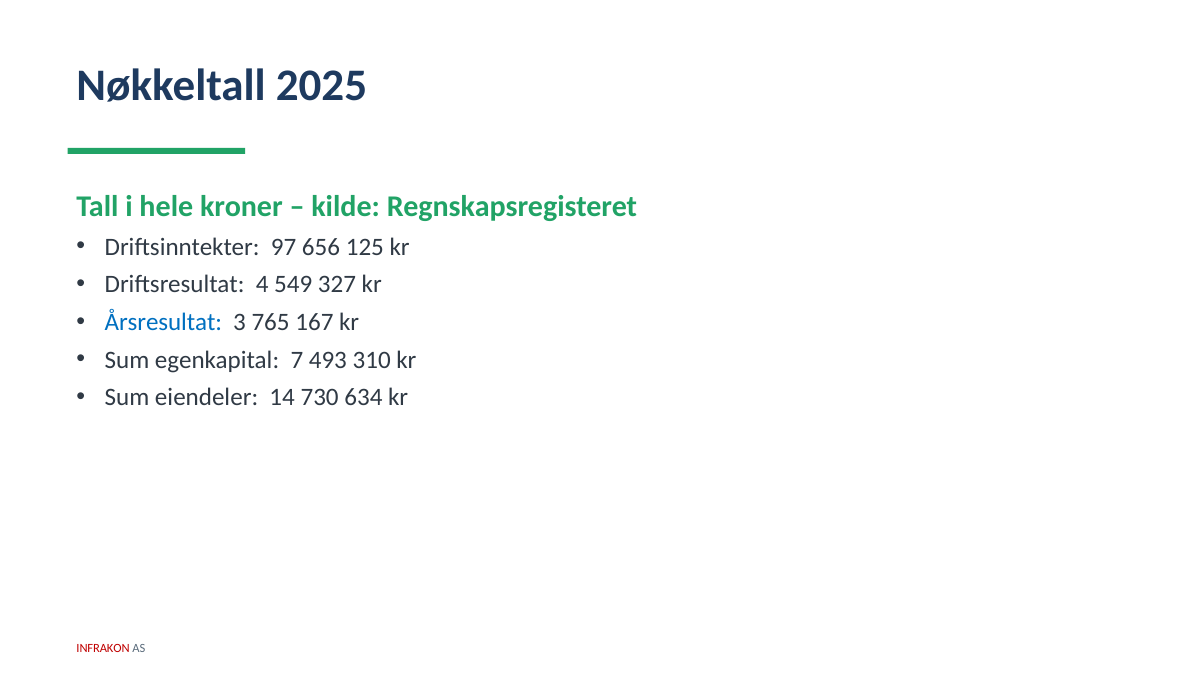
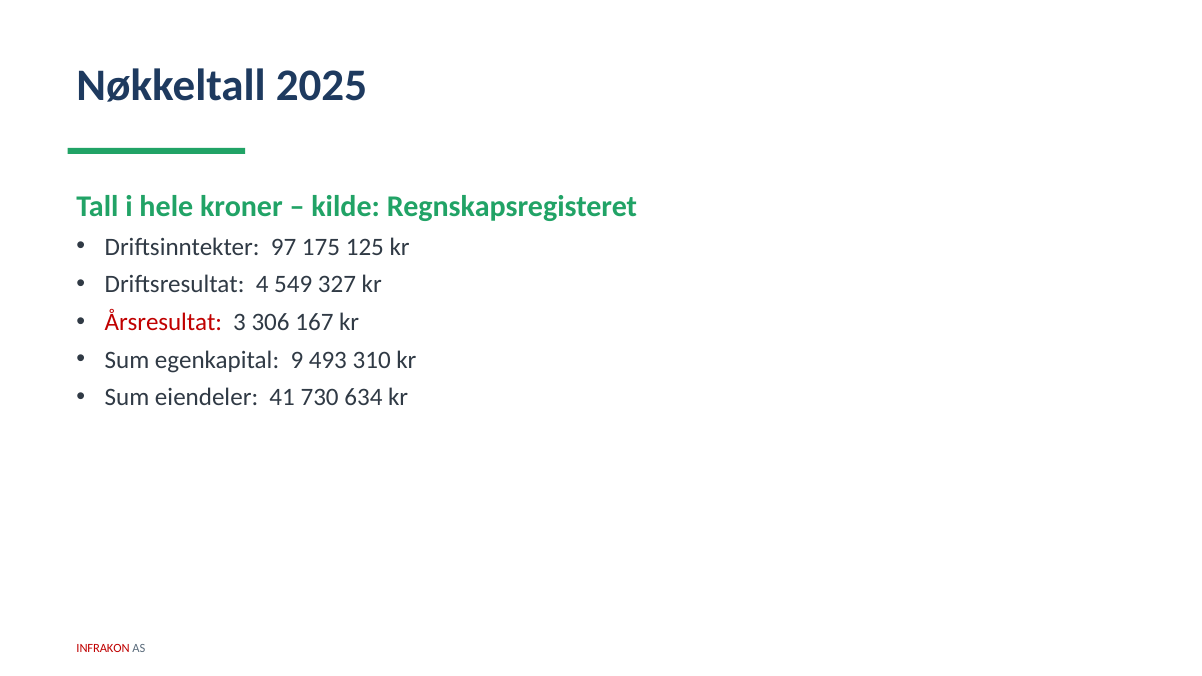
656: 656 -> 175 (321, 247)
Årsresultat colour: blue -> red (163, 322)
765: 765 -> 306 (271, 322)
7: 7 -> 9 (297, 360)
14: 14 -> 41 (282, 398)
